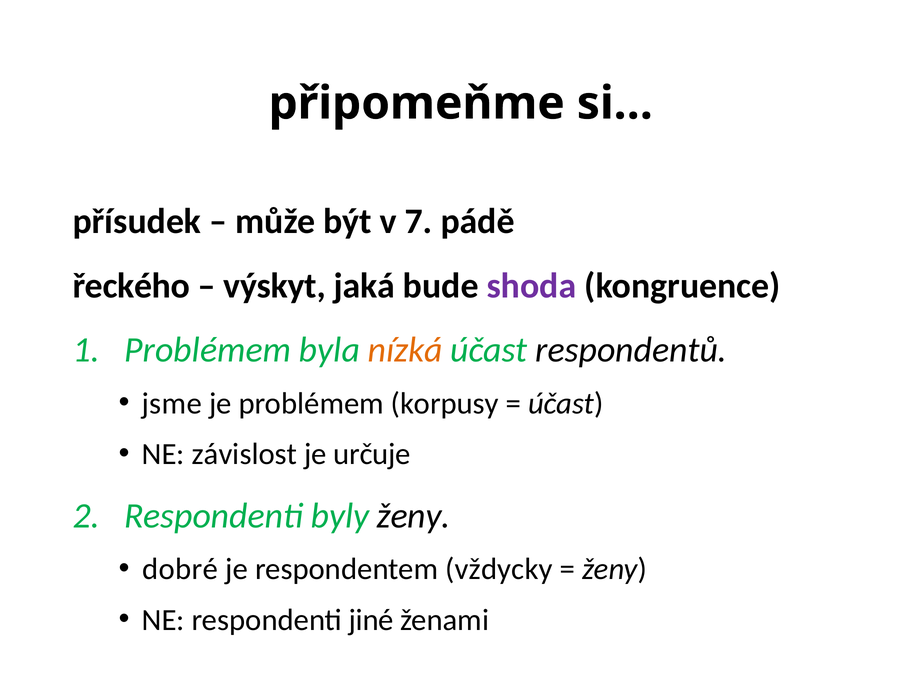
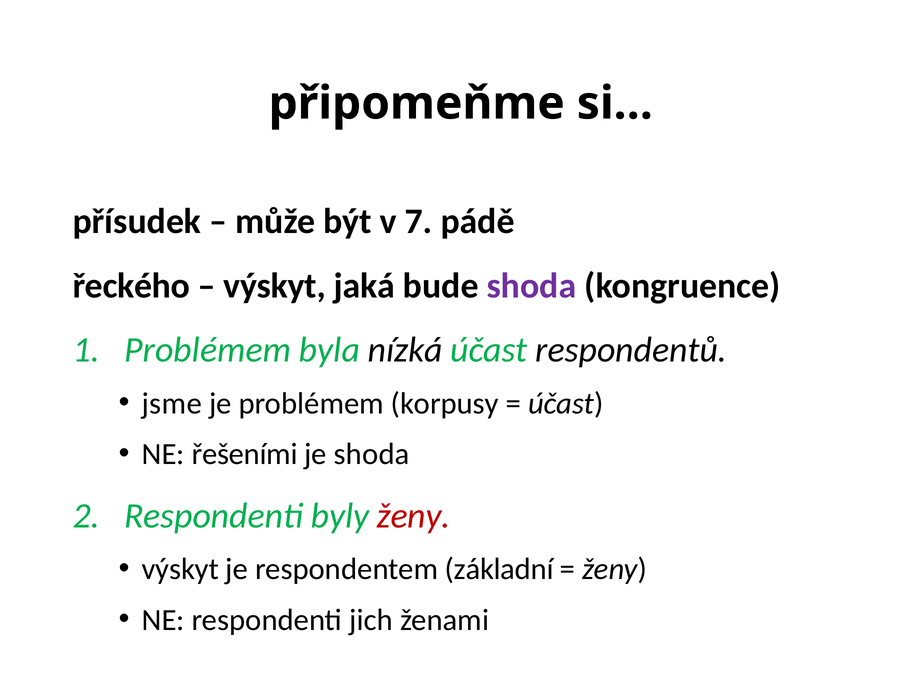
nízká colour: orange -> black (405, 350)
závislost: závislost -> řešeními (245, 454)
je určuje: určuje -> shoda (372, 454)
ženy colour: black -> red (414, 515)
dobré: dobré -> výskyt (180, 569)
vždycky: vždycky -> základní (499, 569)
jiné: jiné -> jich (371, 619)
